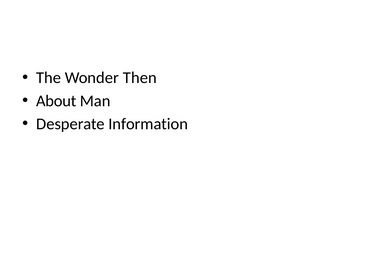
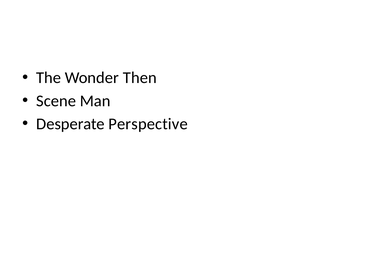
About: About -> Scene (56, 101)
Information: Information -> Perspective (148, 124)
